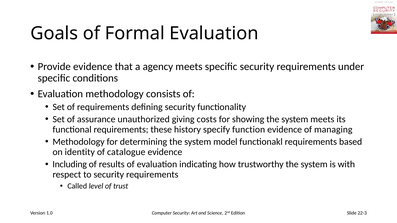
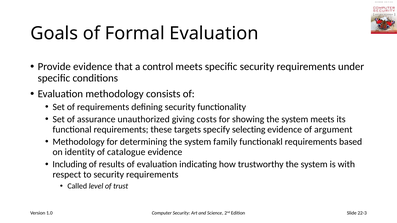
agency: agency -> control (158, 67)
history: history -> targets (188, 130)
function: function -> selecting (249, 130)
managing: managing -> argument (333, 130)
model: model -> family (225, 142)
